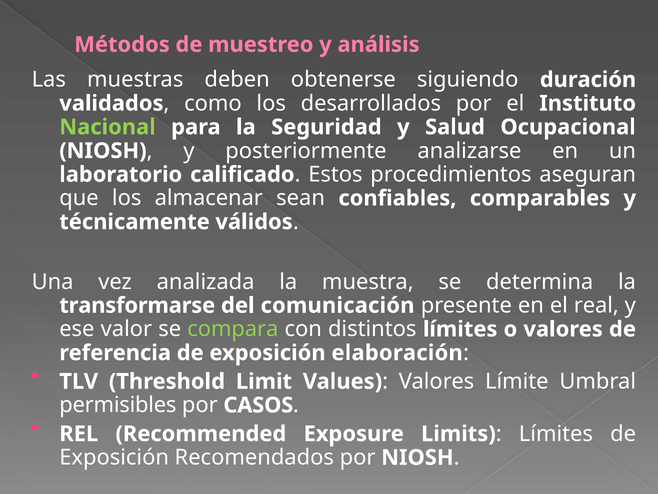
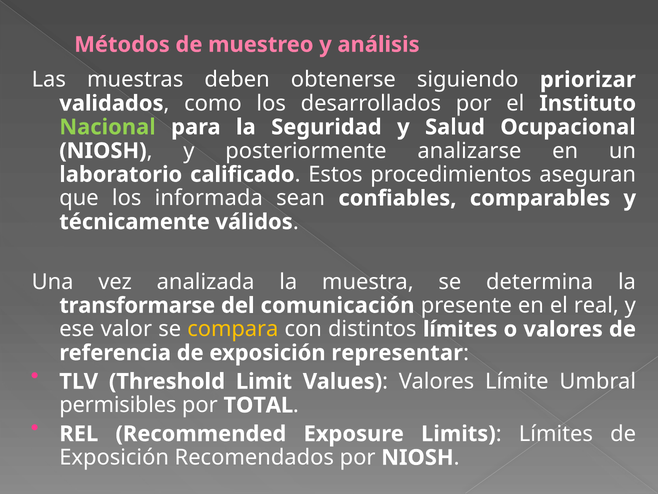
duración: duración -> priorizar (588, 80)
almacenar: almacenar -> informada (209, 198)
compara colour: light green -> yellow (233, 329)
elaboración: elaboración -> representar (397, 353)
CASOS: CASOS -> TOTAL (258, 405)
